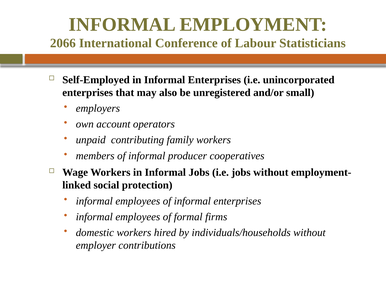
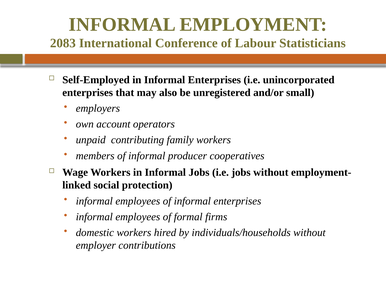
2066: 2066 -> 2083 (63, 43)
